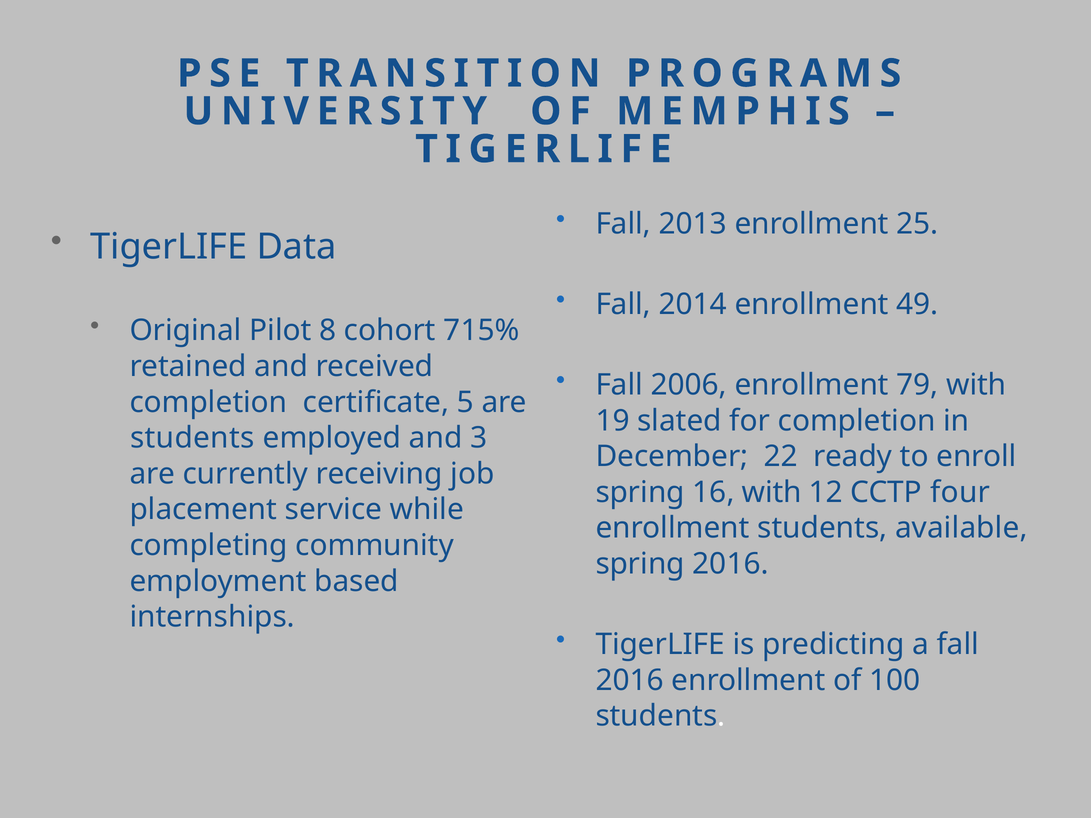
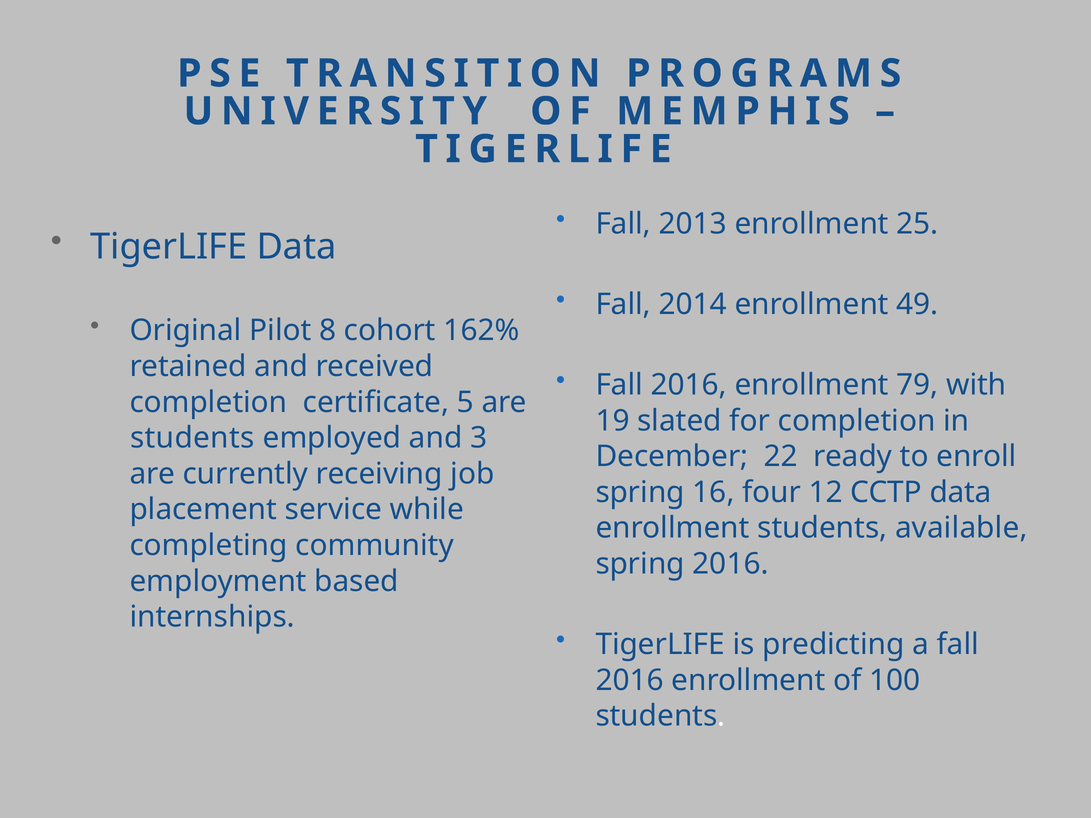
715%: 715% -> 162% (481, 331)
2006: 2006 -> 2016 (689, 385)
16 with: with -> four (772, 492)
CCTP four: four -> data (960, 492)
